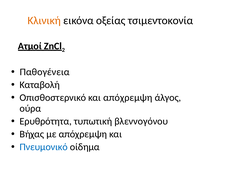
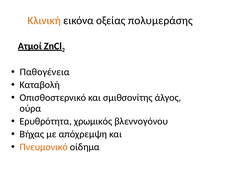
τσιμεντοκoνία: τσιμεντοκoνία -> πολυμεράσης (160, 20)
και απόχρεμψη: απόχρεμψη -> σμιθσονίτης (128, 98)
τυπωτική: τυπωτική -> χρωμικός (93, 121)
Πνευμονικό colour: blue -> orange (44, 147)
